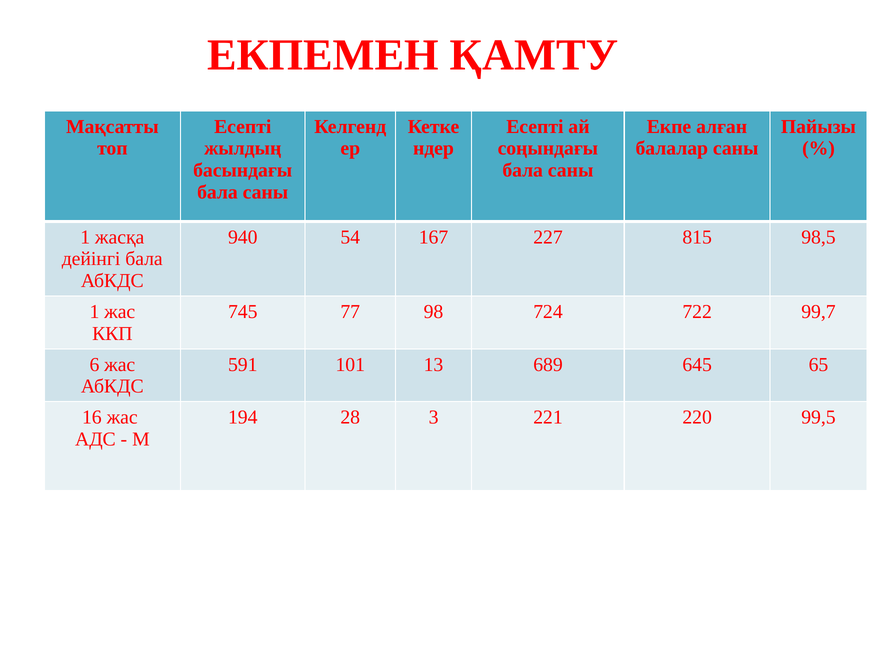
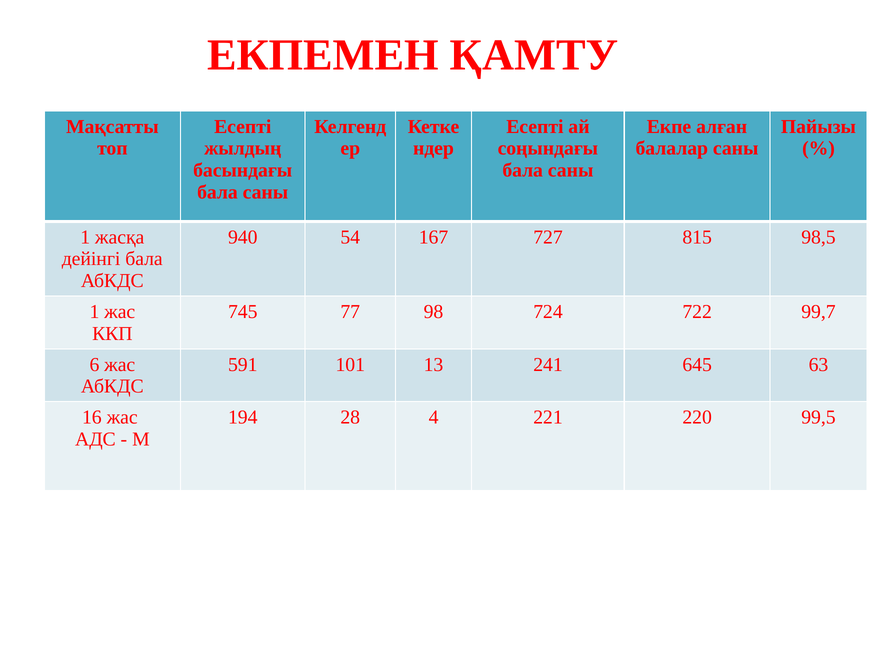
227: 227 -> 727 (548, 237)
689: 689 -> 241 (548, 364)
65: 65 -> 63 (819, 364)
3: 3 -> 4 (434, 417)
